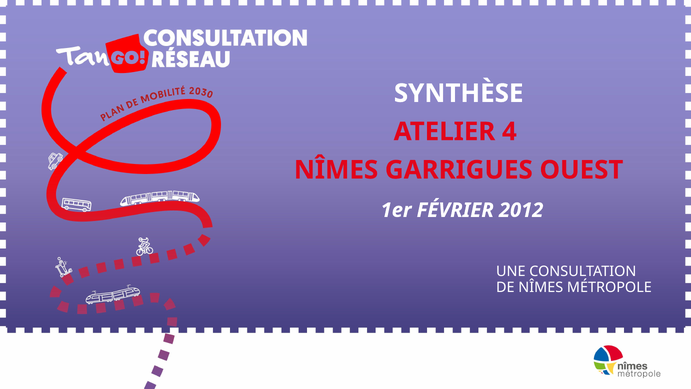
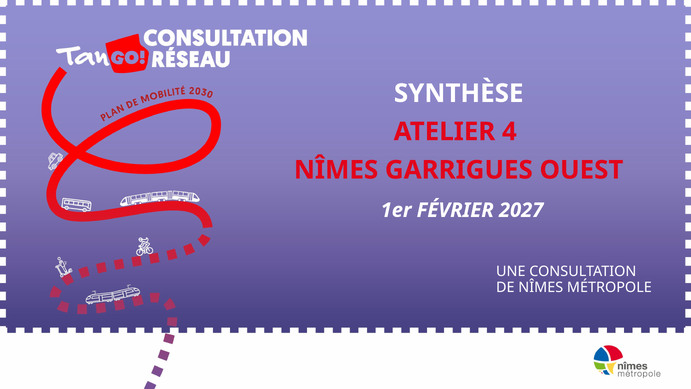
2012: 2012 -> 2027 (521, 210)
